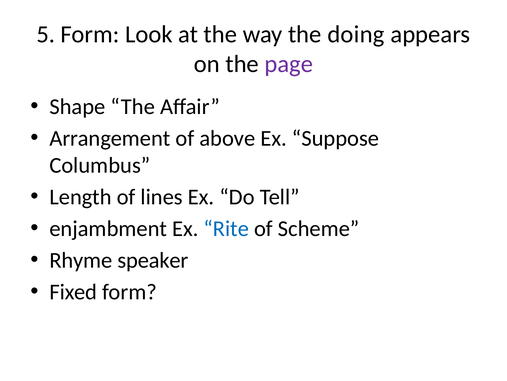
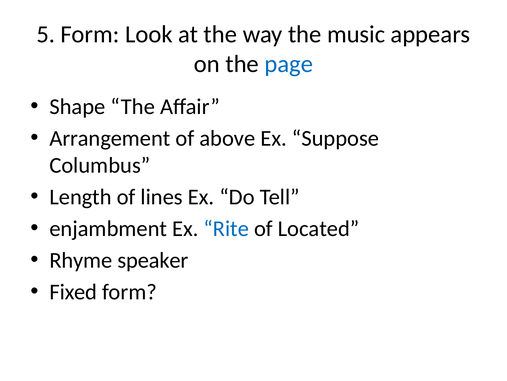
doing: doing -> music (356, 34)
page colour: purple -> blue (289, 64)
Scheme: Scheme -> Located (319, 228)
